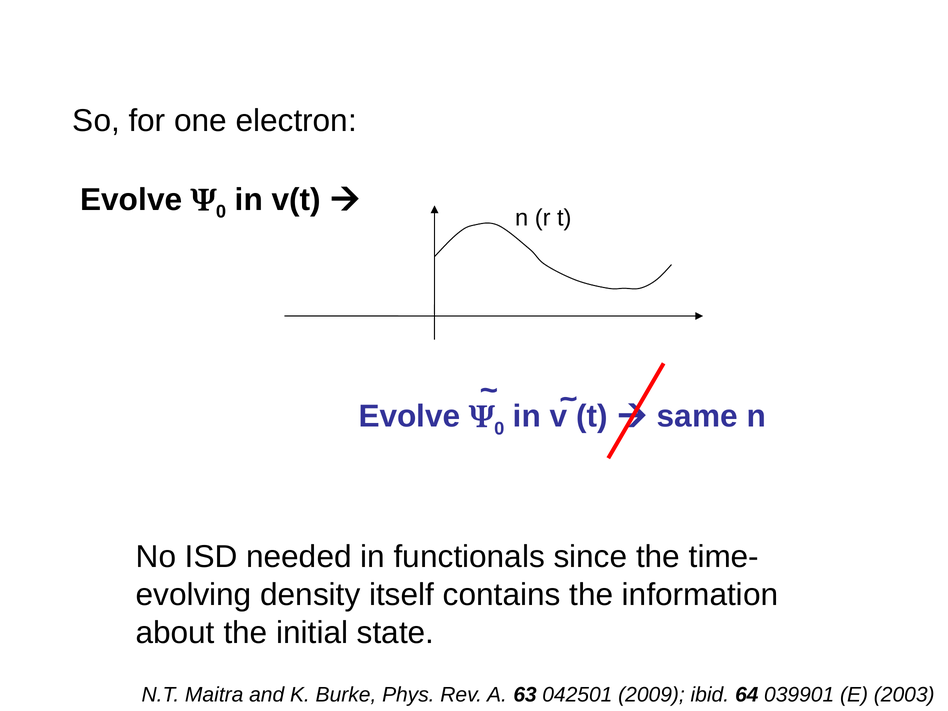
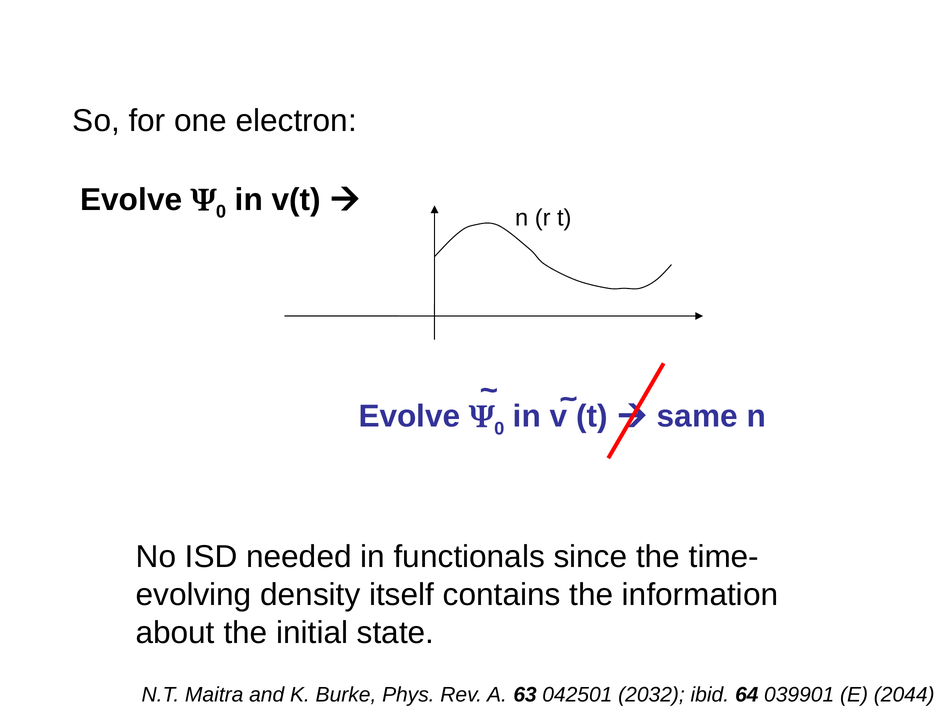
2009: 2009 -> 2032 (652, 695)
2003: 2003 -> 2044 (904, 695)
